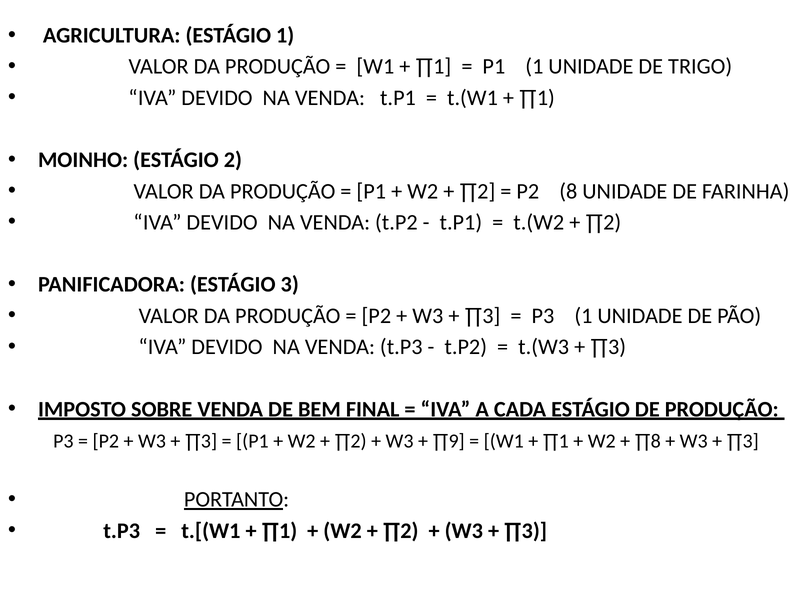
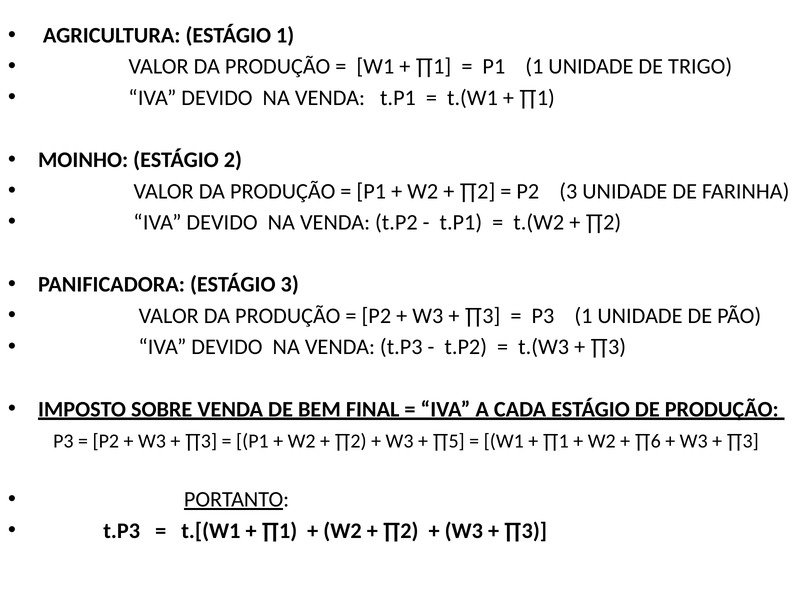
P2 8: 8 -> 3 (568, 191)
∏9: ∏9 -> ∏5 (449, 441)
∏8: ∏8 -> ∏6 (648, 441)
